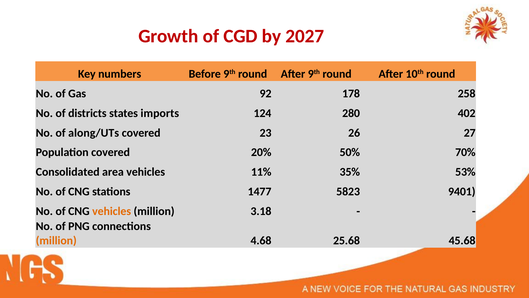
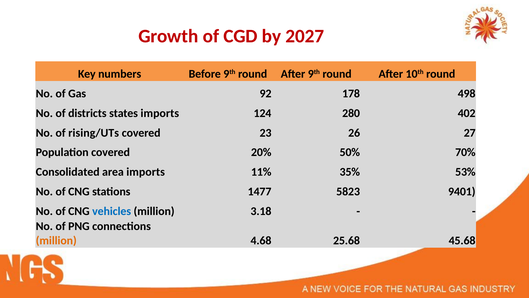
258: 258 -> 498 (467, 93)
along/UTs: along/UTs -> rising/UTs (94, 133)
area vehicles: vehicles -> imports (146, 172)
vehicles colour: orange -> blue (112, 211)
